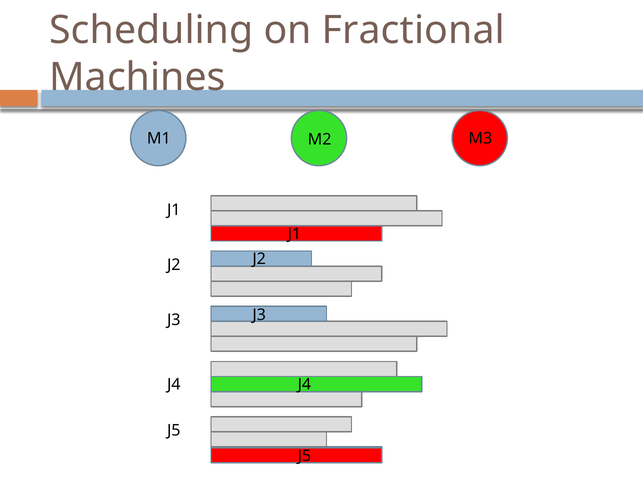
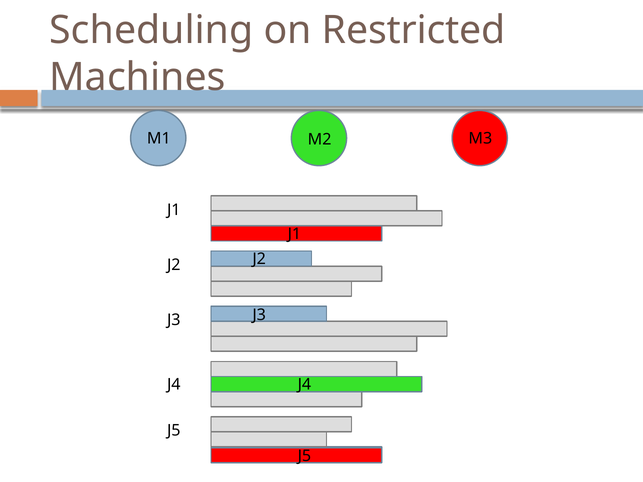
Fractional: Fractional -> Restricted (414, 30)
